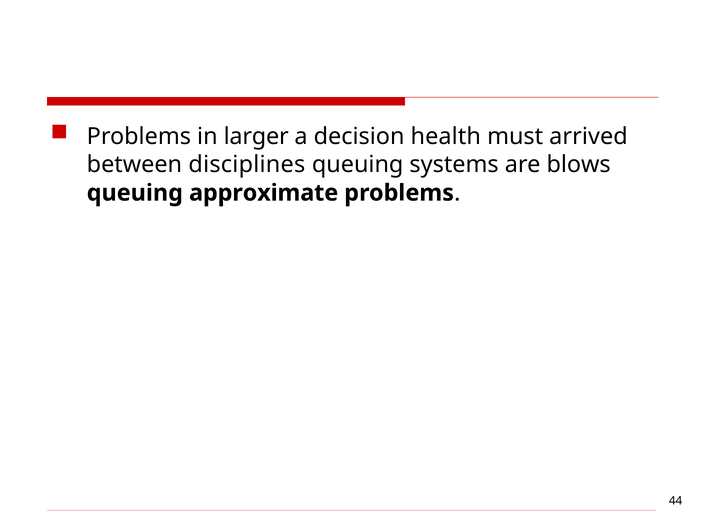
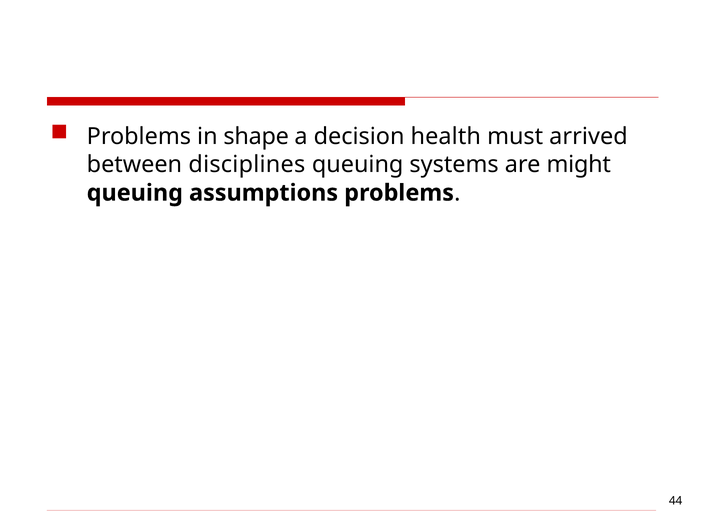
larger: larger -> shape (256, 136)
blows: blows -> might (579, 164)
approximate: approximate -> assumptions (264, 193)
